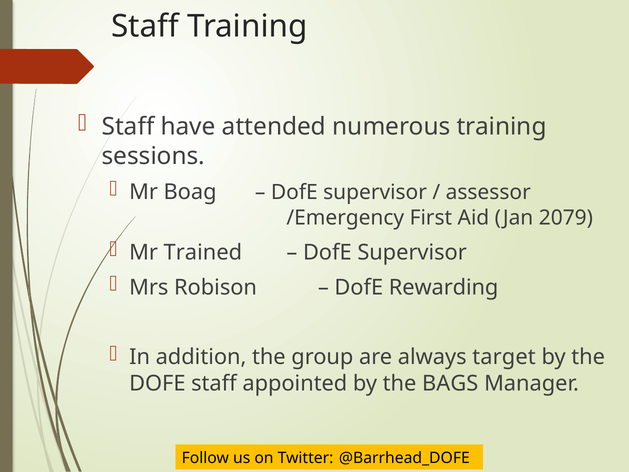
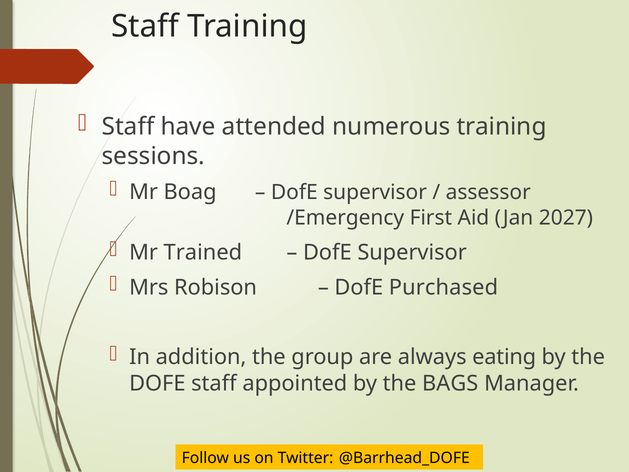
2079: 2079 -> 2027 (566, 218)
Rewarding: Rewarding -> Purchased (443, 287)
target: target -> eating (504, 357)
